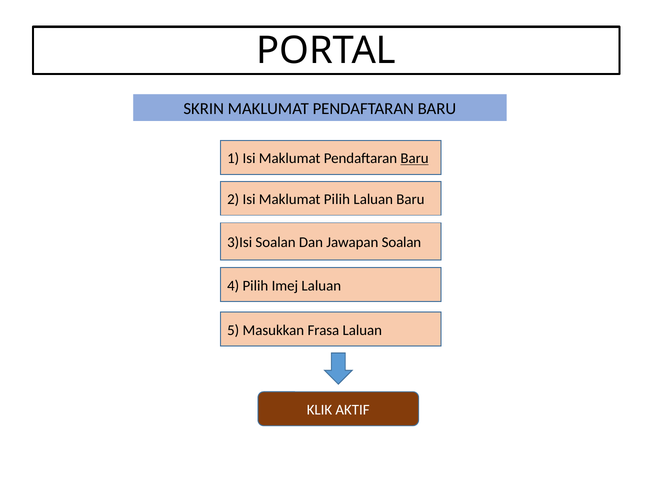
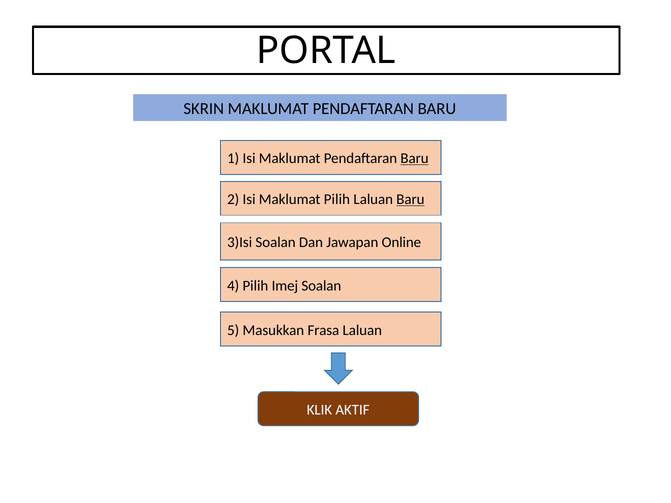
Baru underline: none -> present (410, 199)
Jawapan Soalan: Soalan -> Online (401, 243)
Imej Laluan: Laluan -> Soalan (321, 286)
